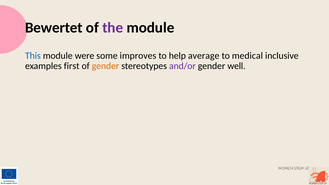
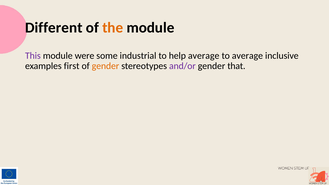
Bewertet: Bewertet -> Different (54, 28)
the colour: purple -> orange (113, 28)
This colour: blue -> purple (33, 56)
improves: improves -> industrial (138, 56)
to medical: medical -> average (247, 56)
well: well -> that (236, 66)
